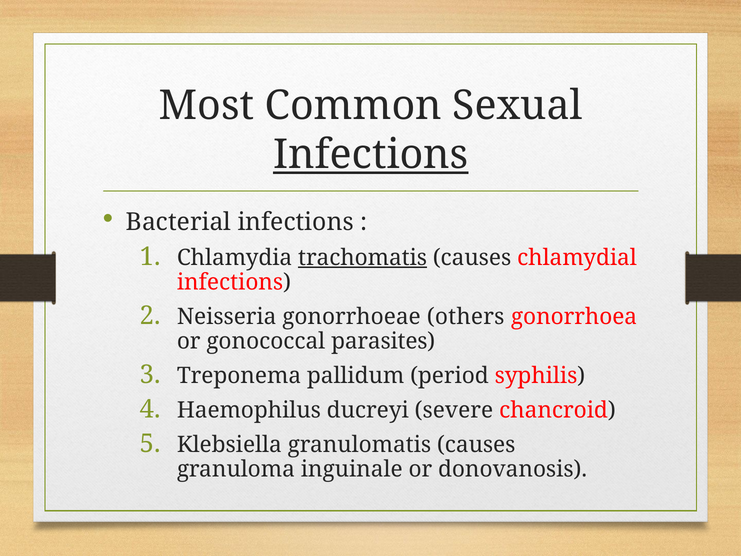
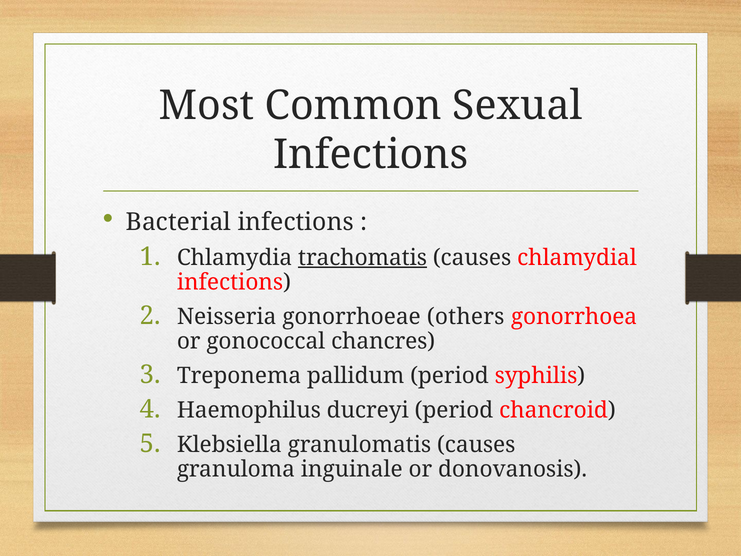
Infections underline: present -> none (371, 155)
parasites: parasites -> chancres (383, 341)
ducreyi severe: severe -> period (454, 410)
